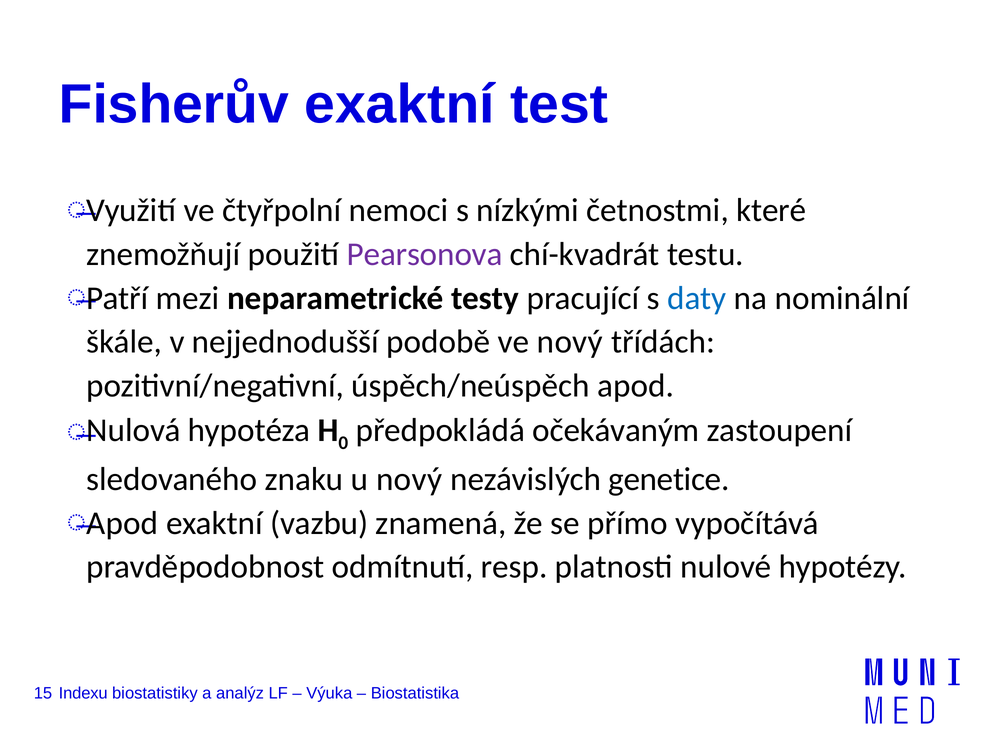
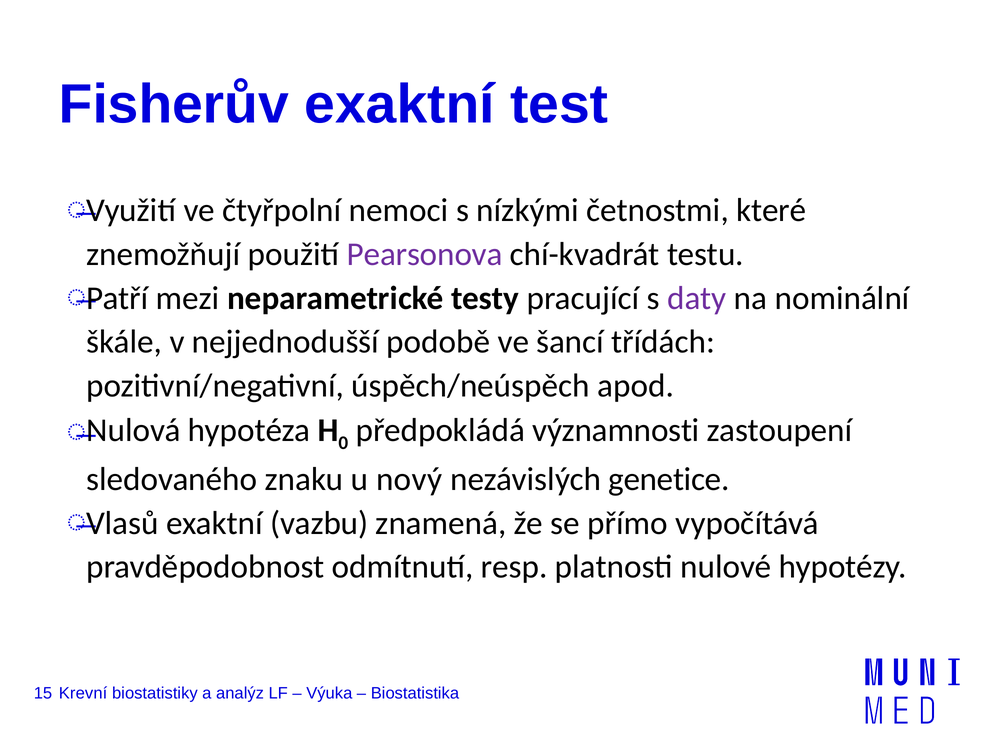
daty colour: blue -> purple (697, 298)
ve nový: nový -> šancí (570, 342)
očekávaným: očekávaným -> významnosti (616, 430)
Apod: Apod -> Vlasů (122, 523)
Indexu: Indexu -> Krevní (83, 693)
